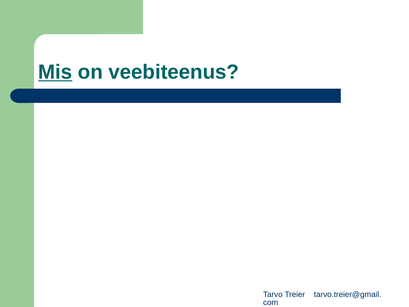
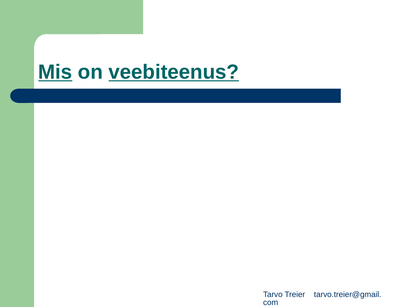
veebiteenus underline: none -> present (174, 72)
